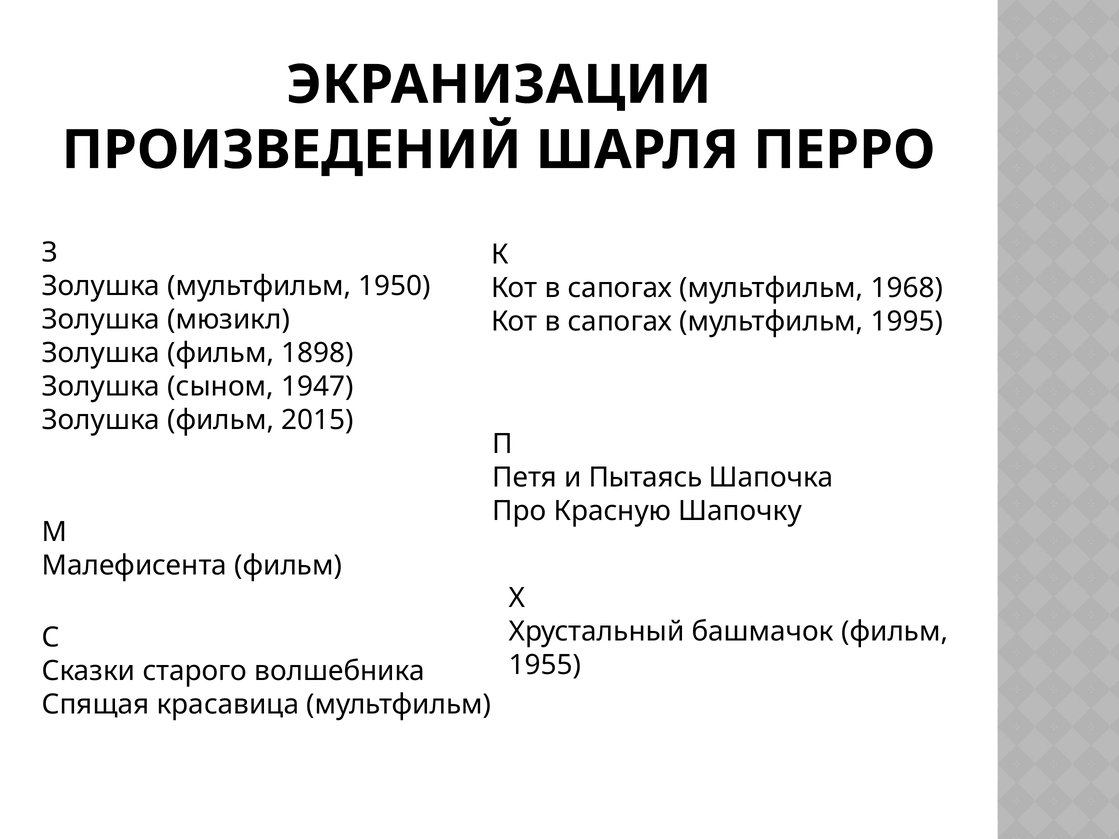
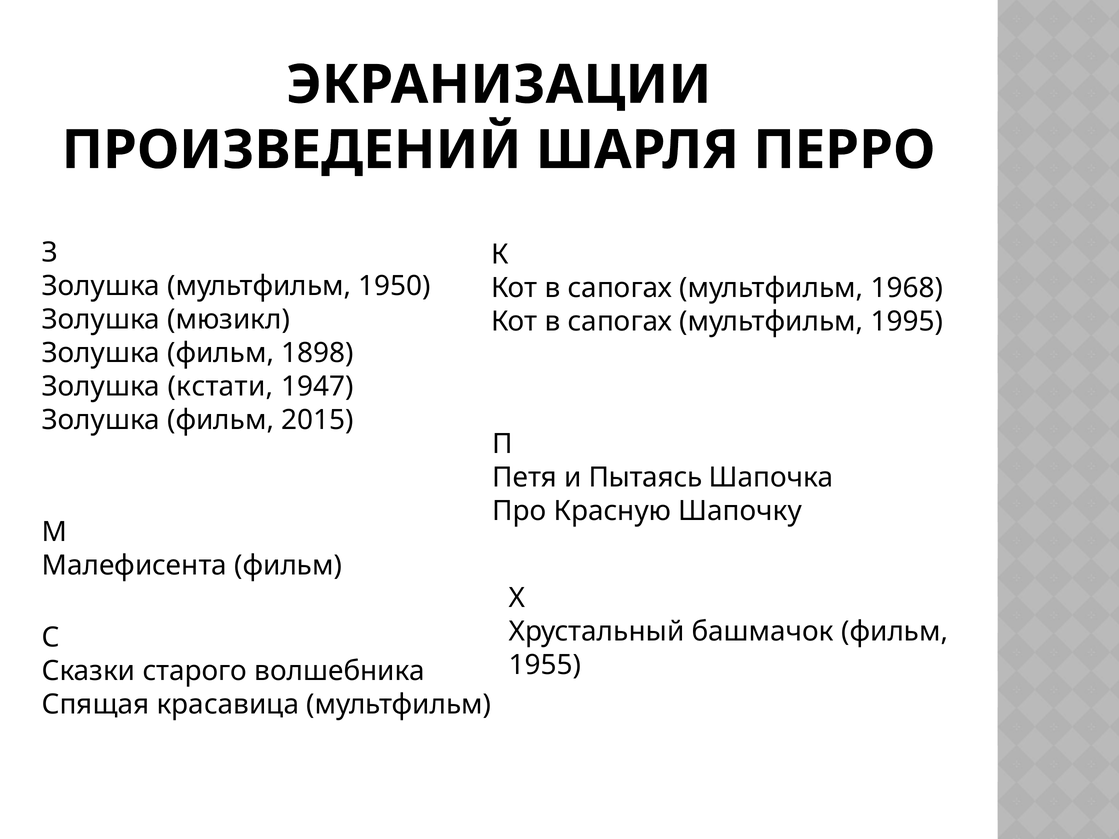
сыном: сыном -> кстати (220, 387)
